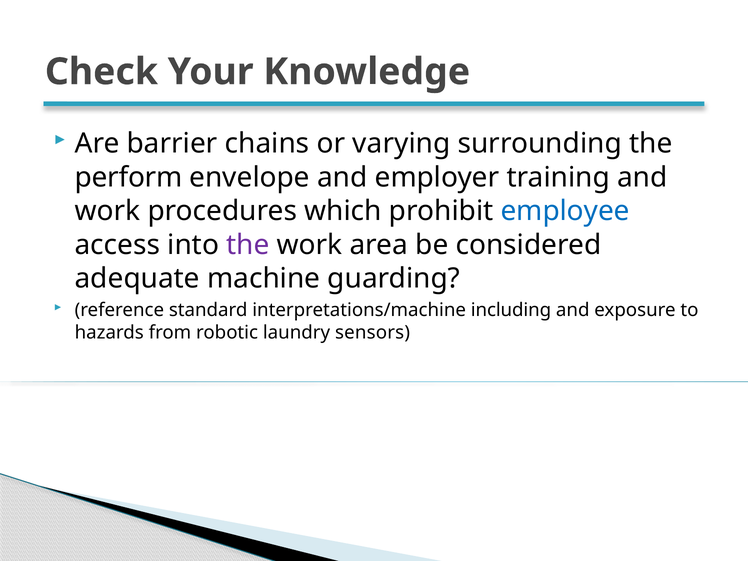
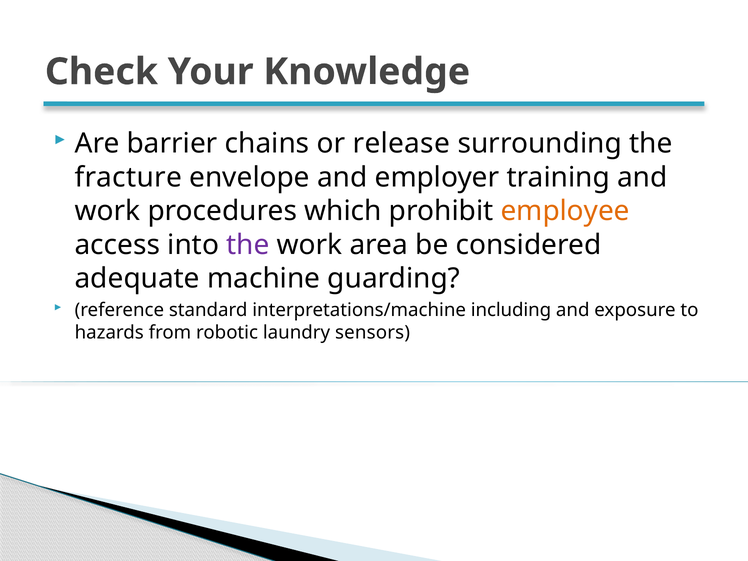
varying: varying -> release (401, 144)
perform: perform -> fracture (128, 177)
employee colour: blue -> orange (565, 211)
